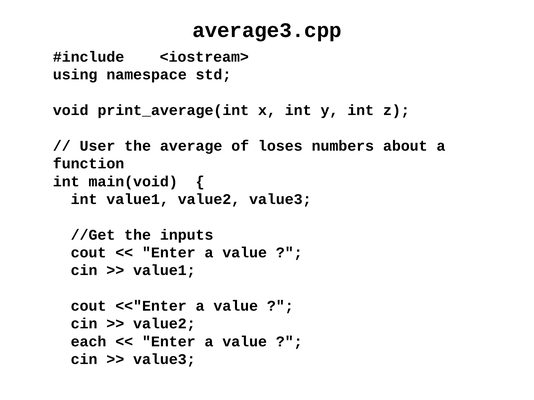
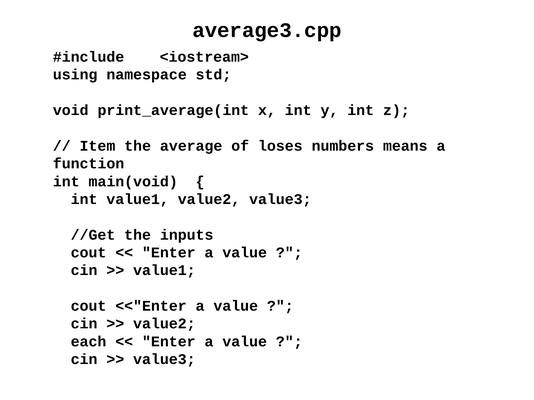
User: User -> Item (97, 146)
about: about -> means (405, 146)
